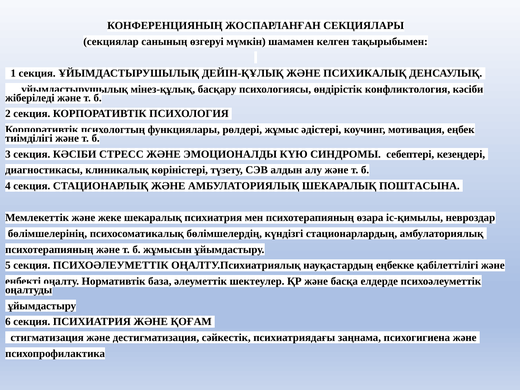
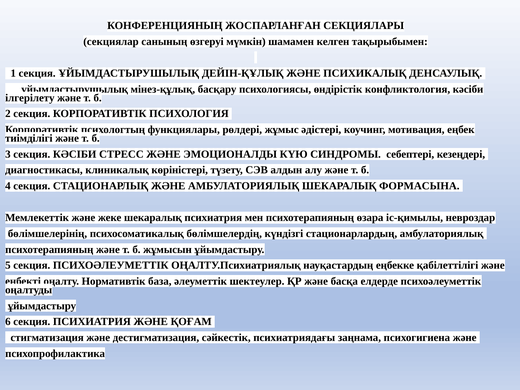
жіберіледі: жіберіледі -> ілгерілету (30, 98)
ПОШТАСЫНА: ПОШТАСЫНА -> ФОРМАСЫНА (419, 186)
